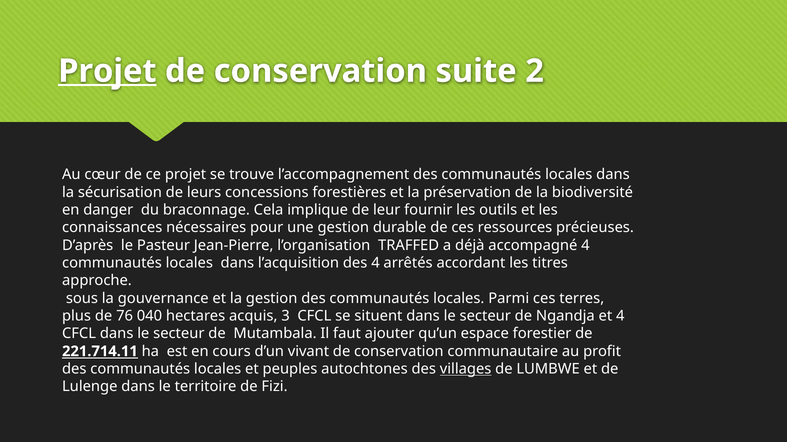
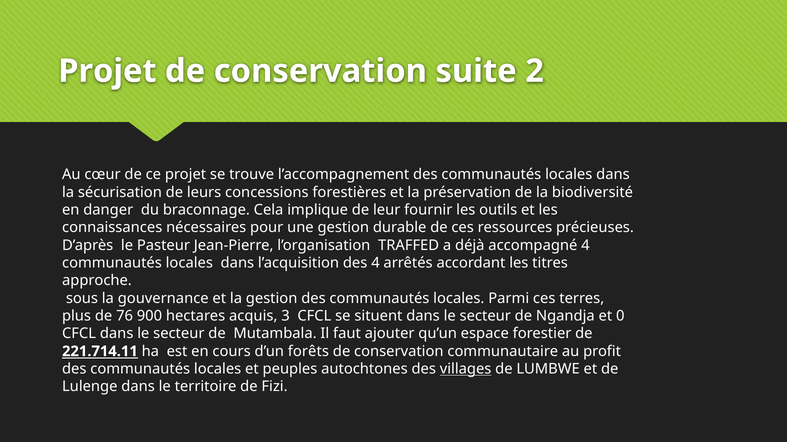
Projet underline: present -> none (107, 71)
040: 040 -> 900 (149, 316)
et 4: 4 -> 0 (620, 316)
vivant: vivant -> forêts (308, 352)
